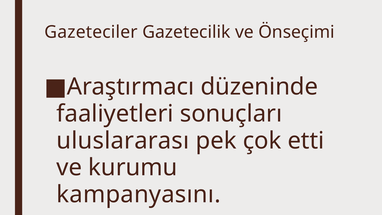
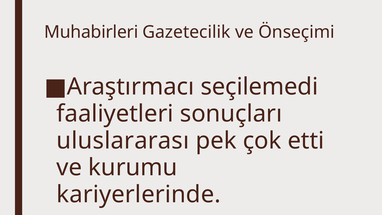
Gazeteciler: Gazeteciler -> Muhabirleri (91, 32)
düzeninde: düzeninde -> seçilemedi (259, 87)
kampanyasını: kampanyasını -> kariyerlerinde (139, 194)
